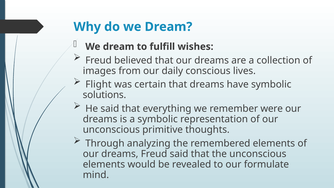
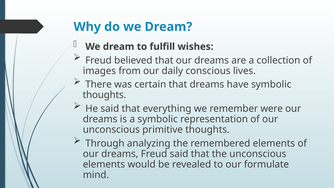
Flight: Flight -> There (99, 84)
solutions: solutions -> thoughts (104, 95)
